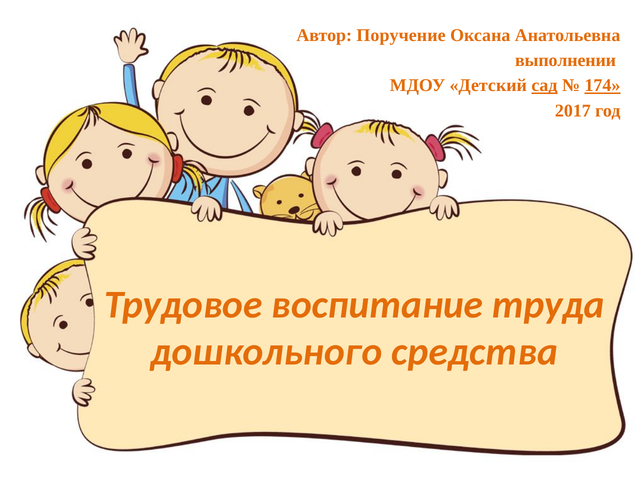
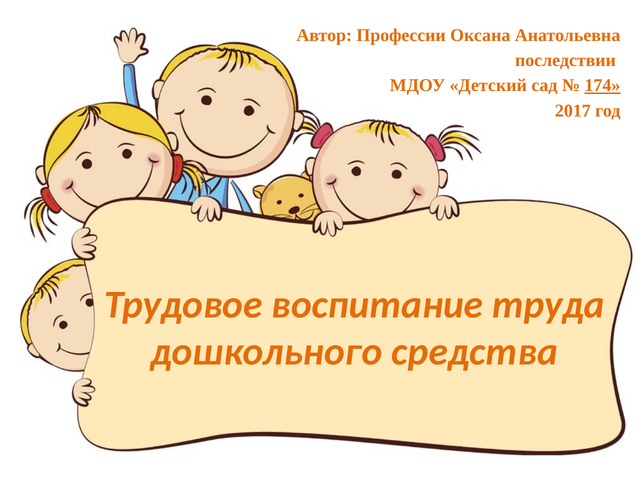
Поручение: Поручение -> Профессии (401, 35)
выполнении: выполнении -> последствии (565, 60)
сад underline: present -> none (544, 86)
